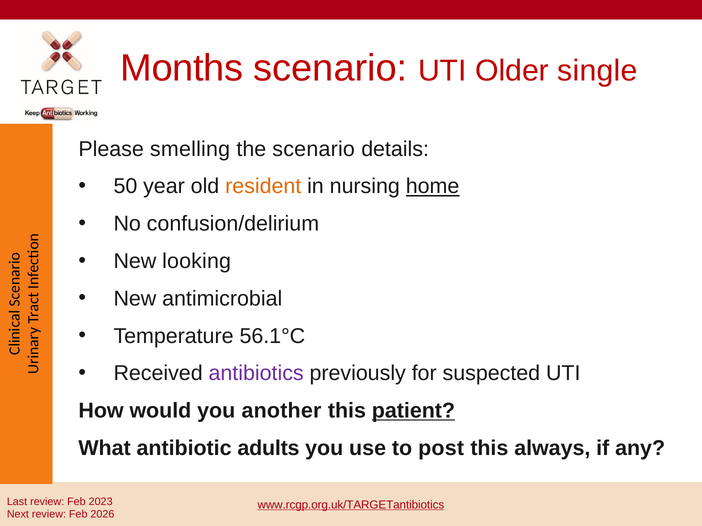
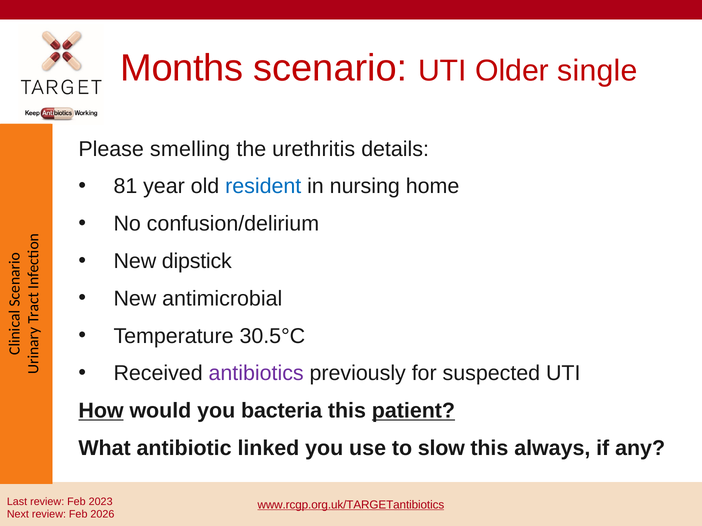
the scenario: scenario -> urethritis (314, 149)
50: 50 -> 81 (125, 187)
resident colour: orange -> blue (263, 187)
home underline: present -> none (433, 187)
looking: looking -> dipstick (197, 261)
56.1°C: 56.1°C -> 30.5°C (272, 336)
How underline: none -> present (101, 411)
another: another -> bacteria (282, 411)
adults: adults -> linked (268, 449)
post: post -> slow (441, 449)
